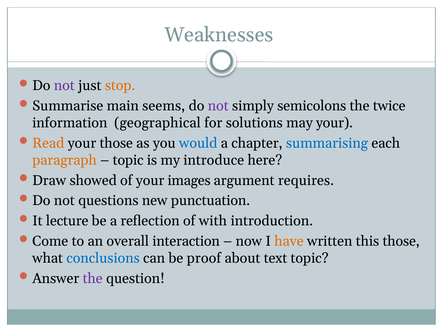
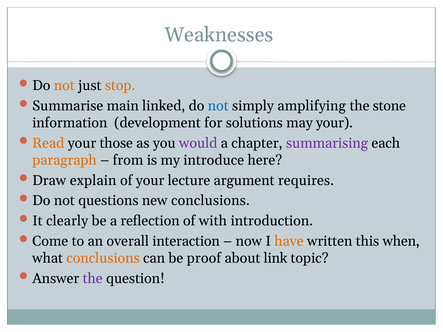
not colour: purple -> orange (64, 86)
seems: seems -> linked (164, 106)
not colour: purple -> blue (218, 106)
semicolons: semicolons -> amplifying (312, 106)
twice: twice -> stone (389, 106)
geographical: geographical -> development (158, 123)
would colour: blue -> purple (198, 143)
summarising colour: blue -> purple (327, 143)
topic: topic -> from (128, 160)
showed: showed -> explain (93, 180)
images: images -> lecture (189, 180)
new punctuation: punctuation -> conclusions (210, 201)
lecture: lecture -> clearly (67, 221)
this those: those -> when (401, 241)
conclusions colour: blue -> orange (103, 258)
text: text -> link (276, 258)
